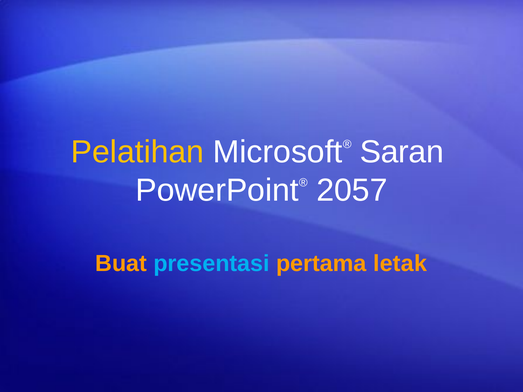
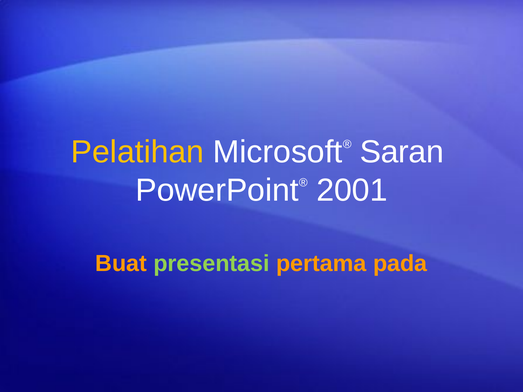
2057: 2057 -> 2001 (352, 190)
presentasi colour: light blue -> light green (211, 264)
letak: letak -> pada (400, 264)
